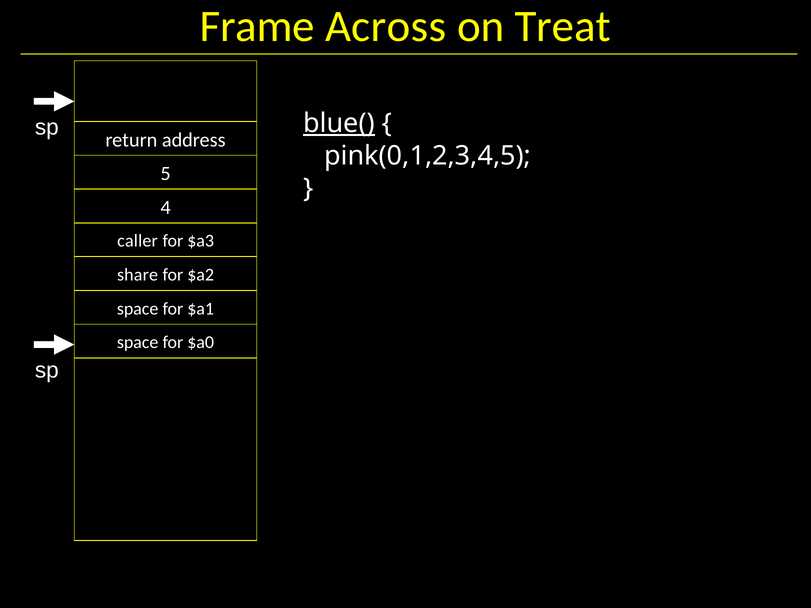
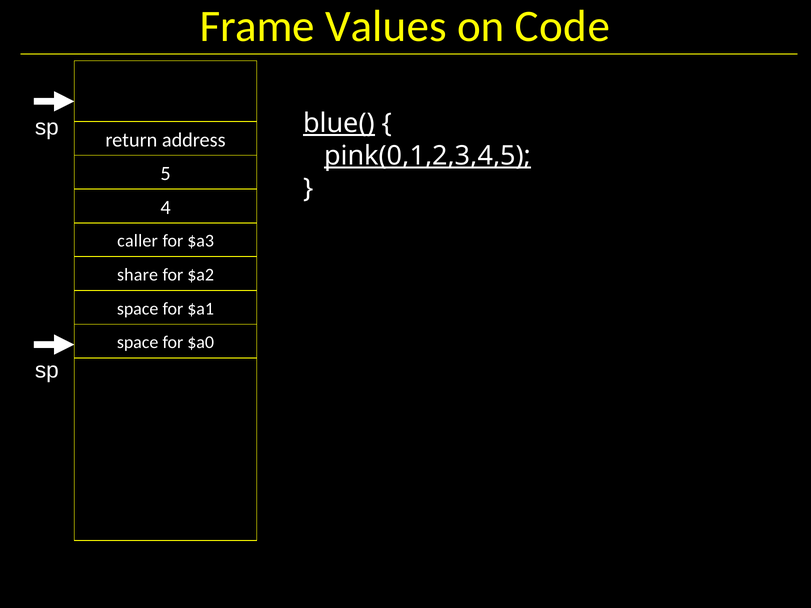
Across: Across -> Values (386, 27)
Treat: Treat -> Code (562, 27)
pink(0,1,2,3,4,5 underline: none -> present (428, 156)
